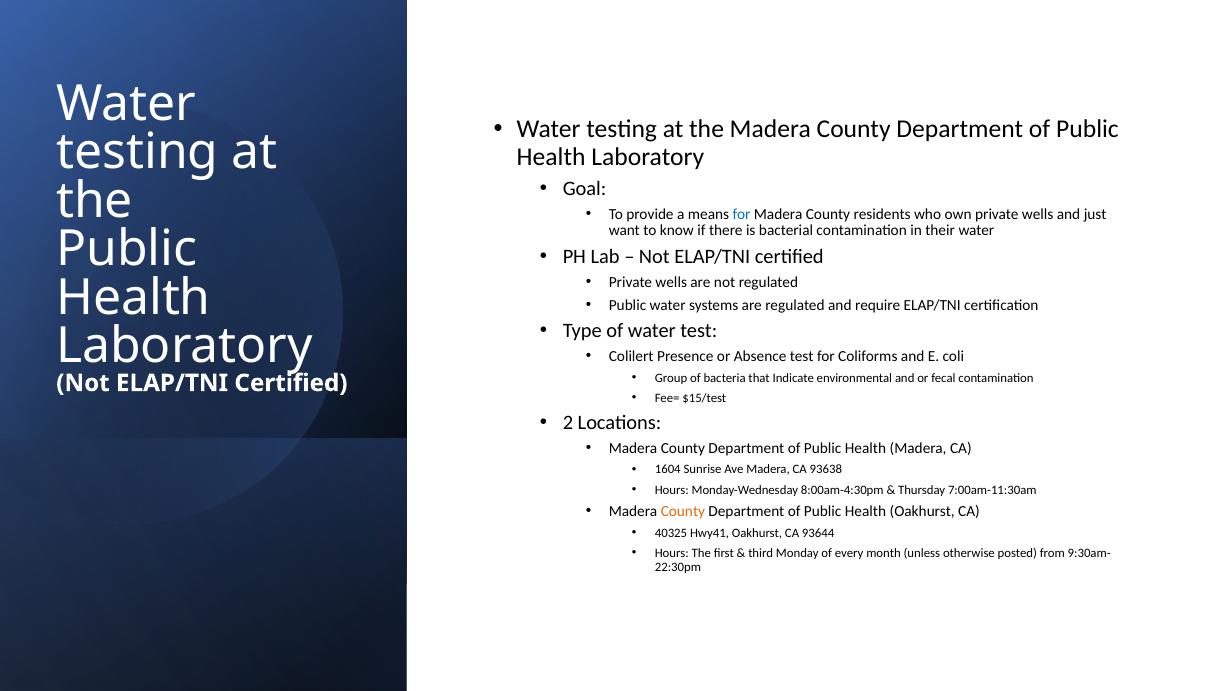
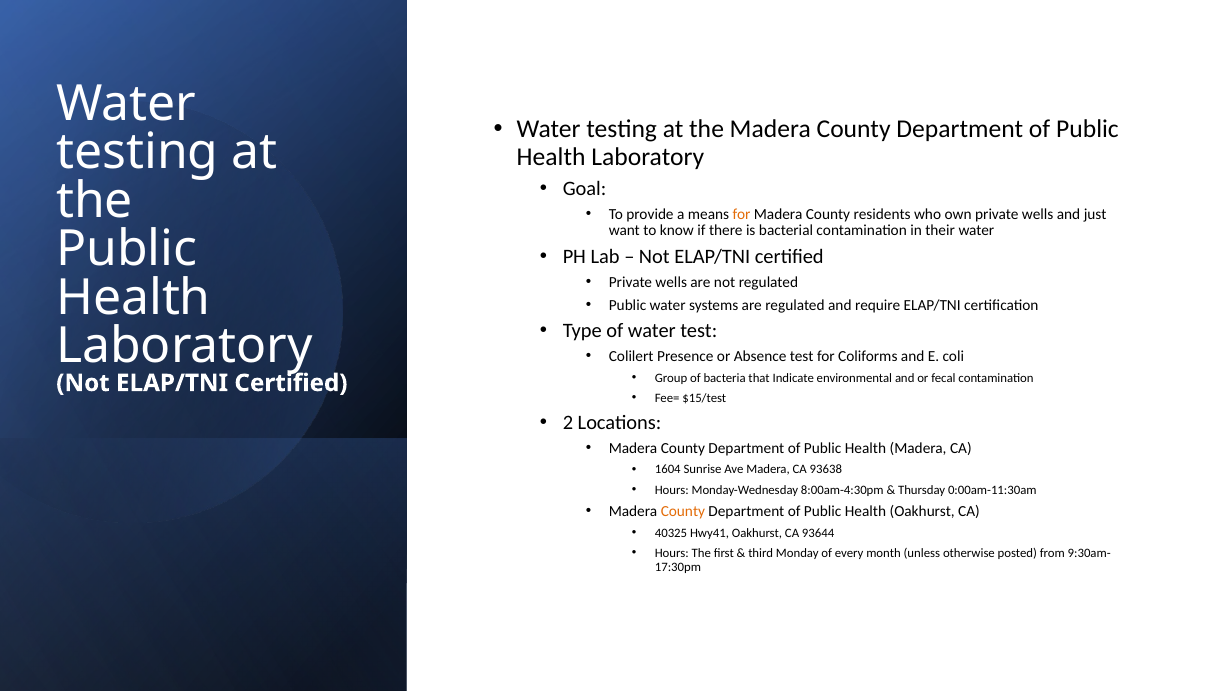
for colour: blue -> orange (742, 214)
7:00am-11:30am: 7:00am-11:30am -> 0:00am-11:30am (992, 490)
22:30pm: 22:30pm -> 17:30pm (678, 567)
